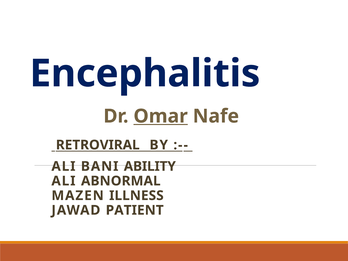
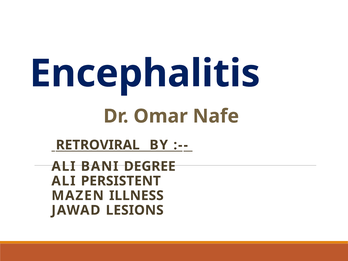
Omar underline: present -> none (161, 116)
ABILITY: ABILITY -> DEGREE (150, 166)
ABNORMAL: ABNORMAL -> PERSISTENT (121, 181)
PATIENT: PATIENT -> LESIONS (135, 210)
